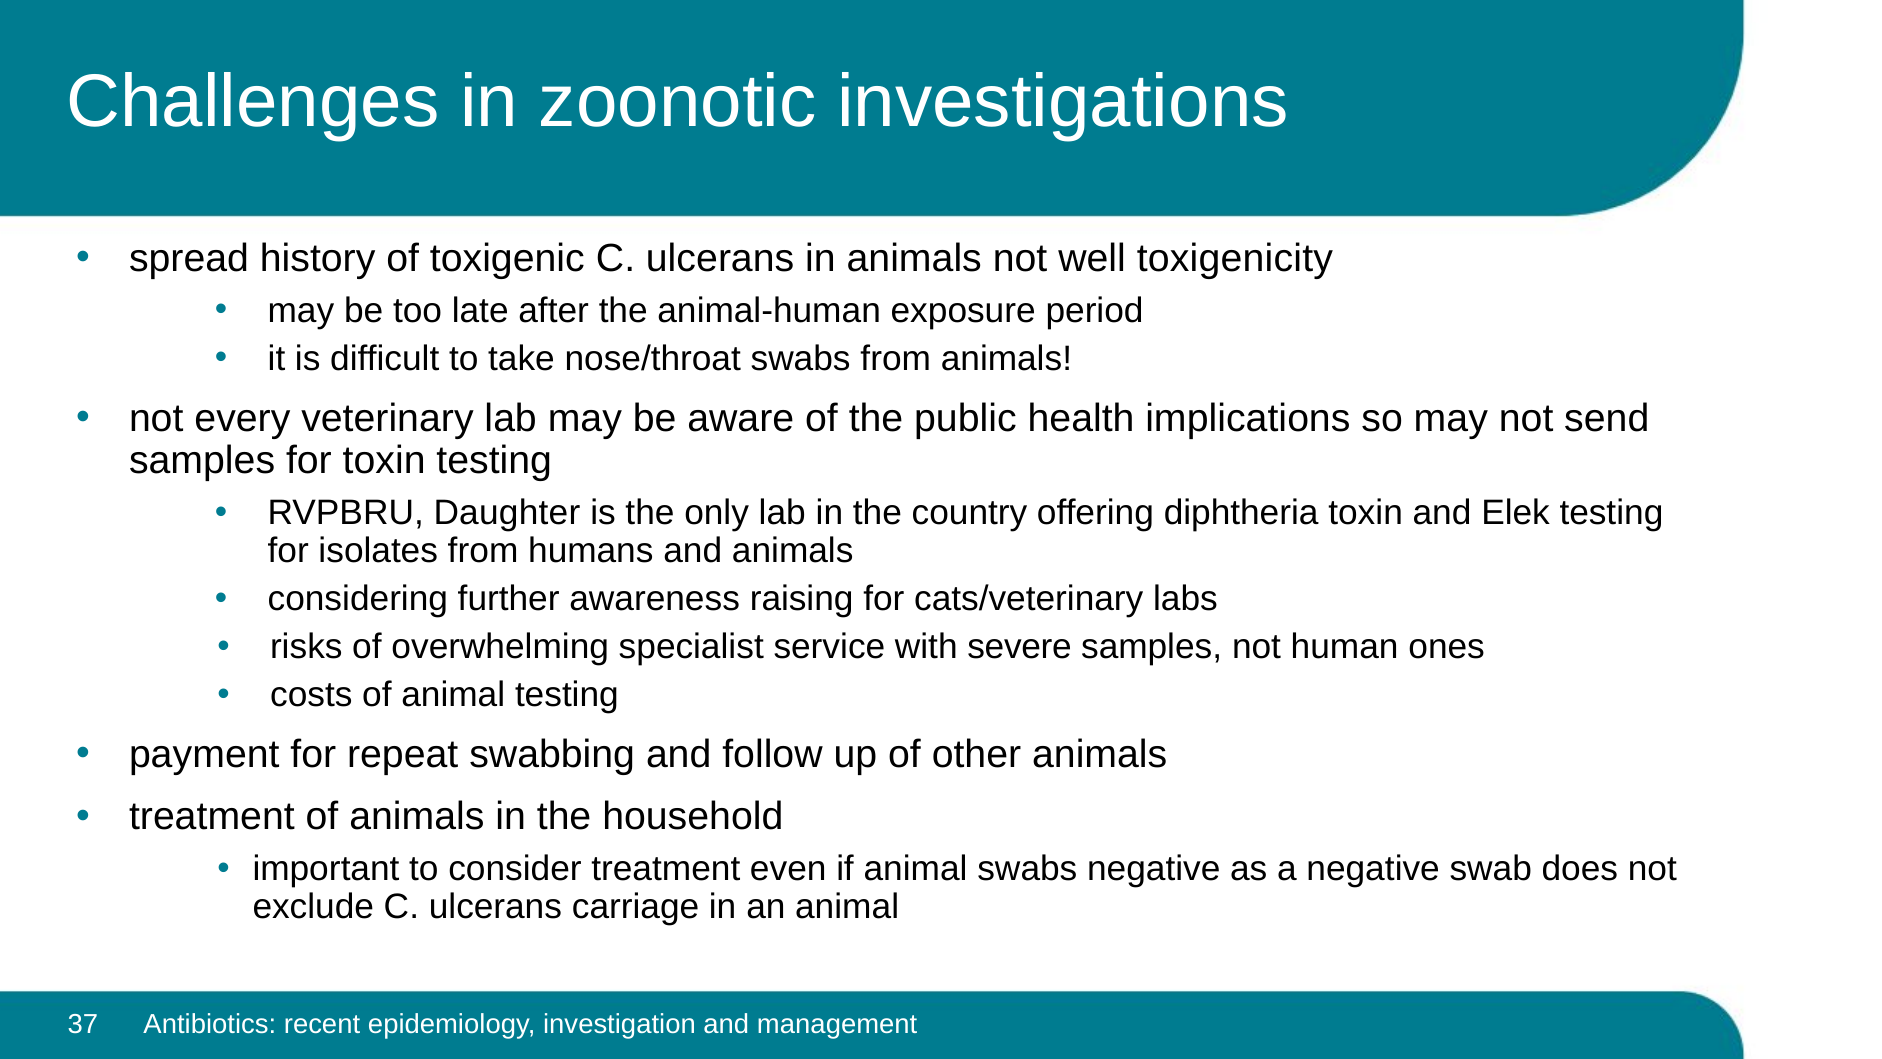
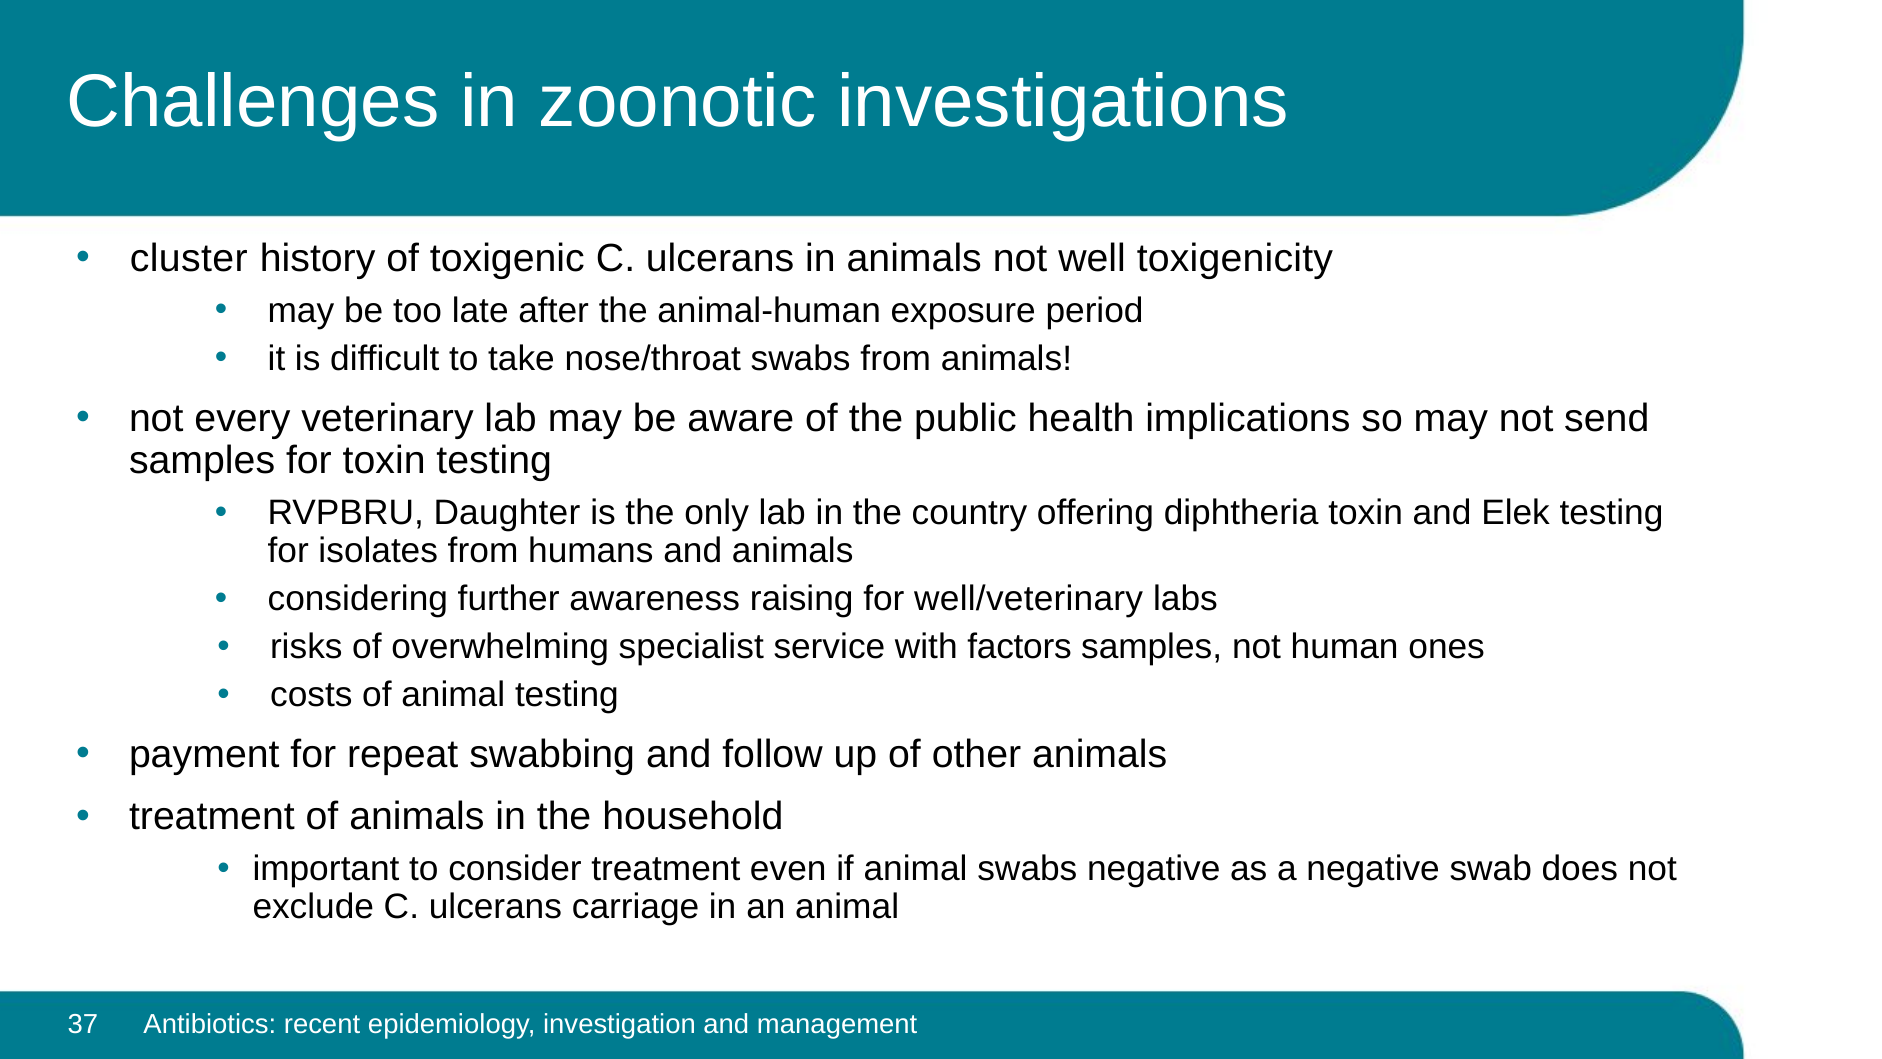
spread: spread -> cluster (189, 258)
cats/veterinary: cats/veterinary -> well/veterinary (1029, 599)
severe: severe -> factors (1020, 647)
